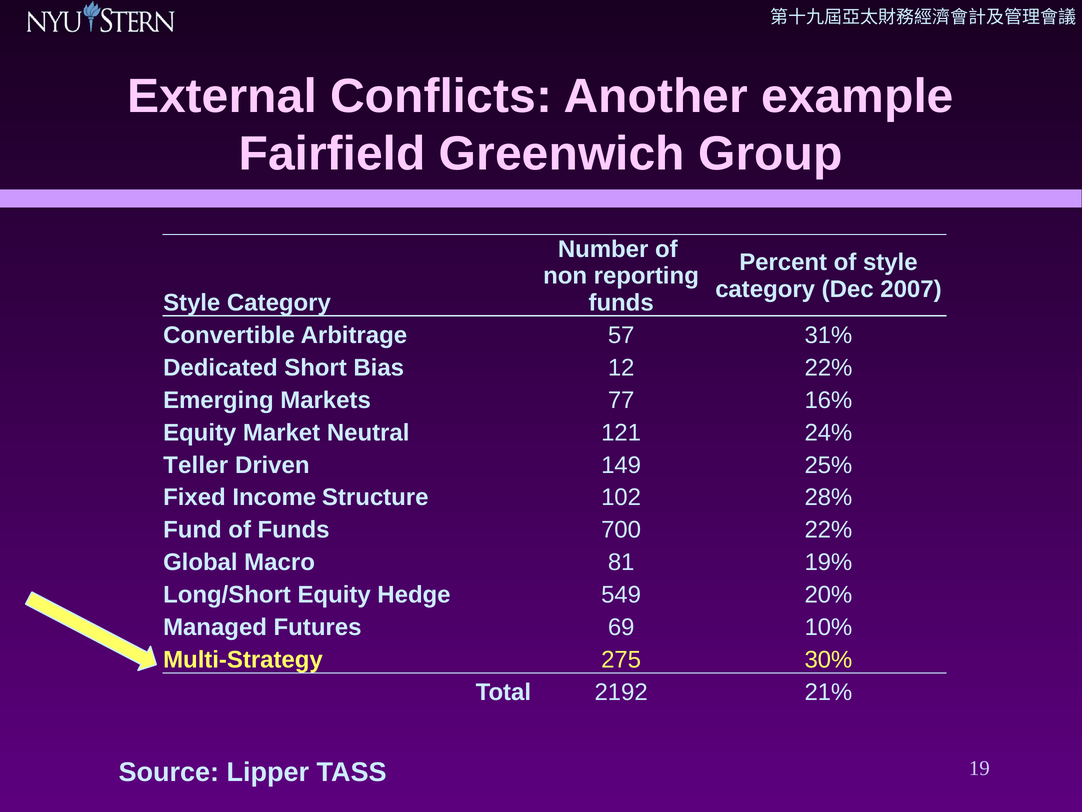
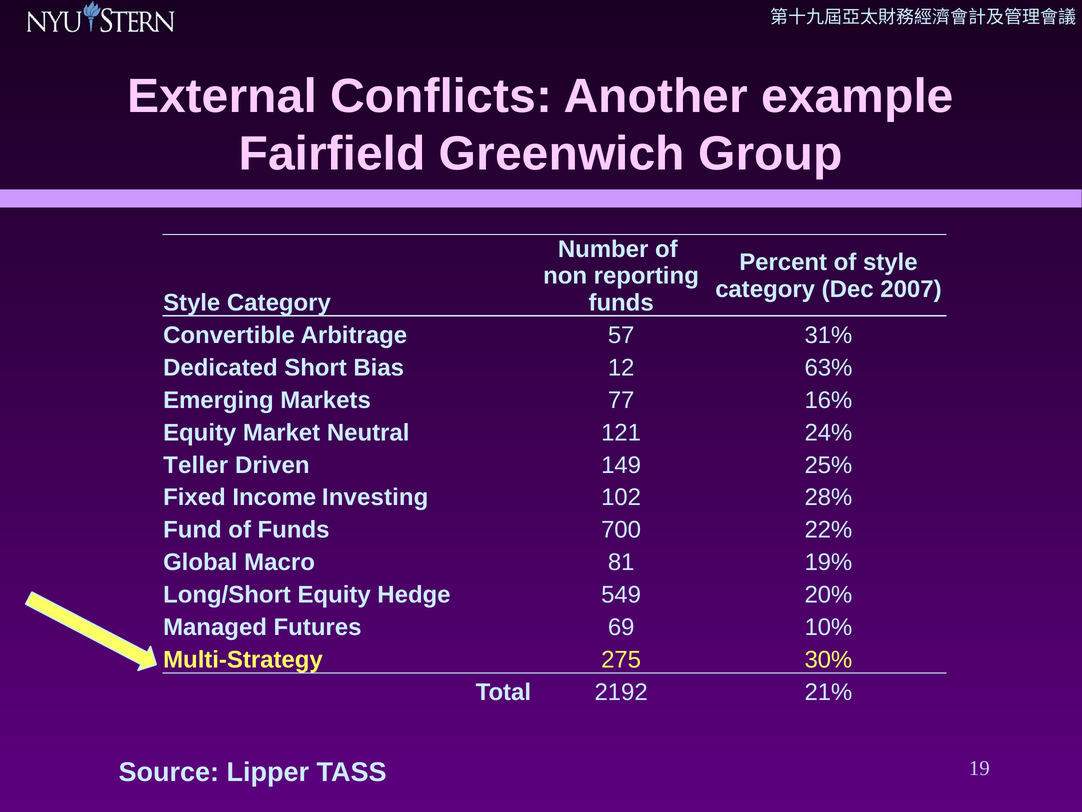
12 22%: 22% -> 63% (828, 367)
Structure: Structure -> Investing (375, 497)
